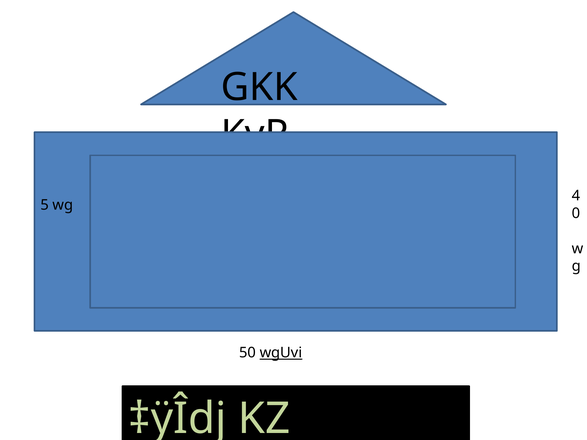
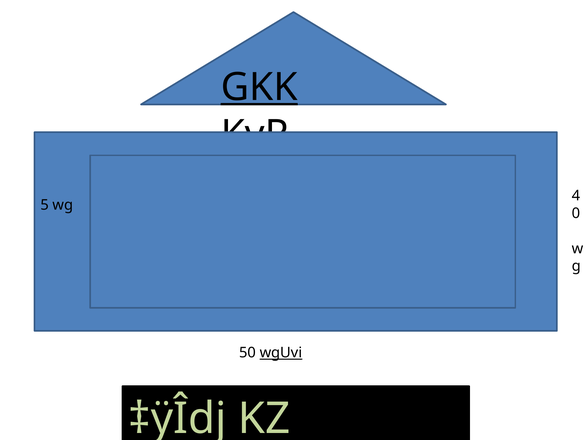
GKK underline: none -> present (259, 87)
